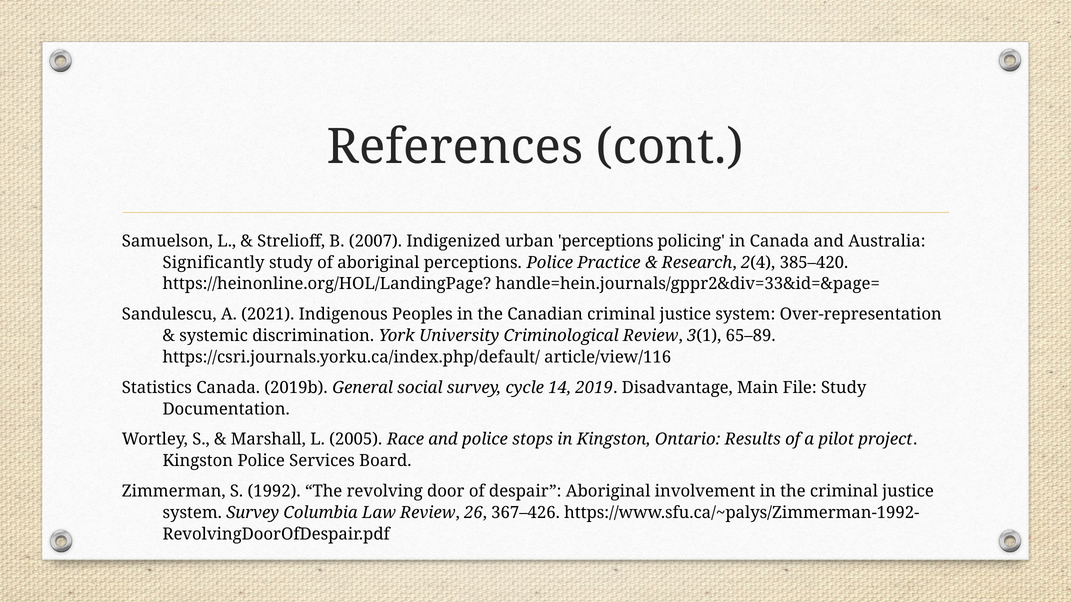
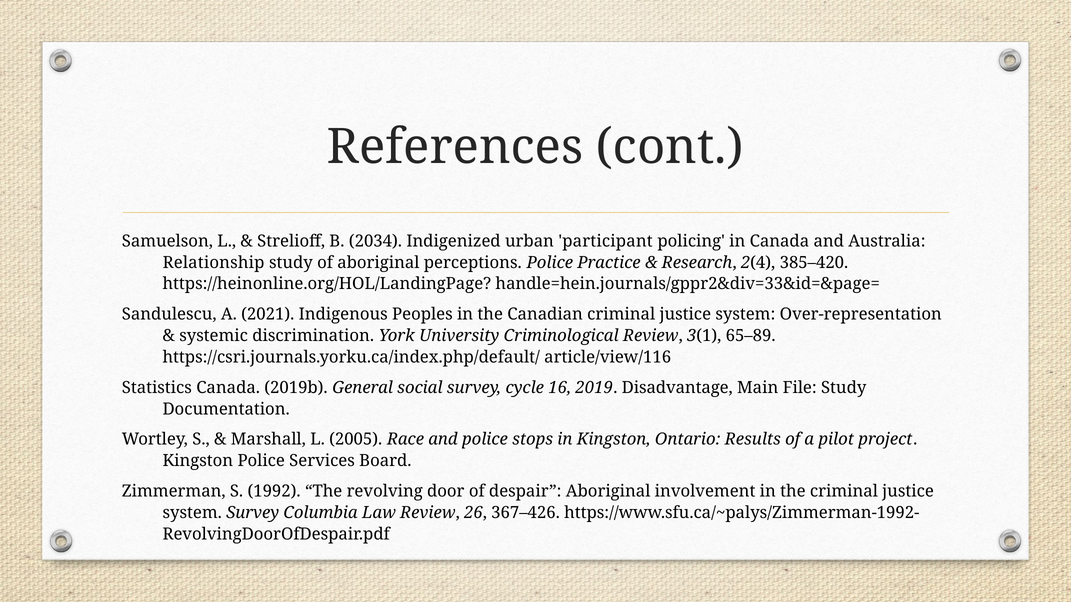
2007: 2007 -> 2034 (375, 241)
urban perceptions: perceptions -> participant (606, 241)
Significantly: Significantly -> Relationship (214, 263)
14: 14 -> 16 (560, 388)
